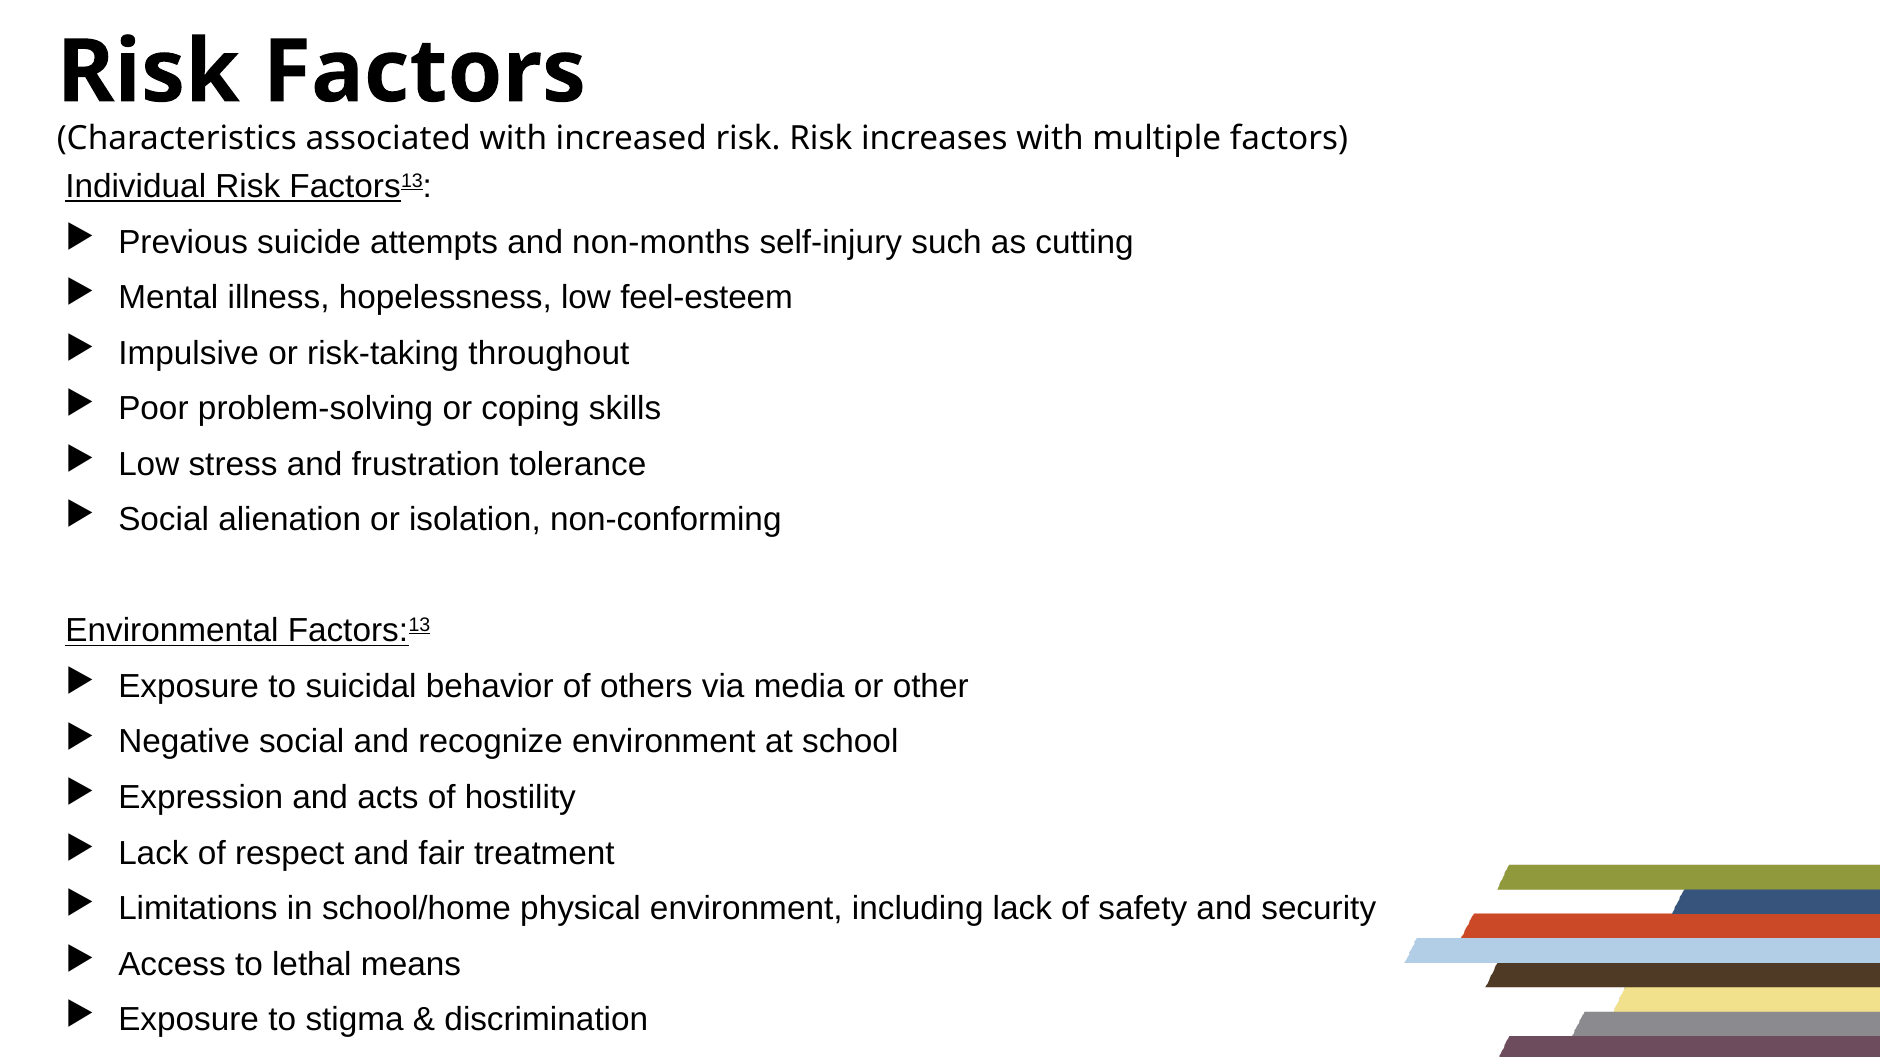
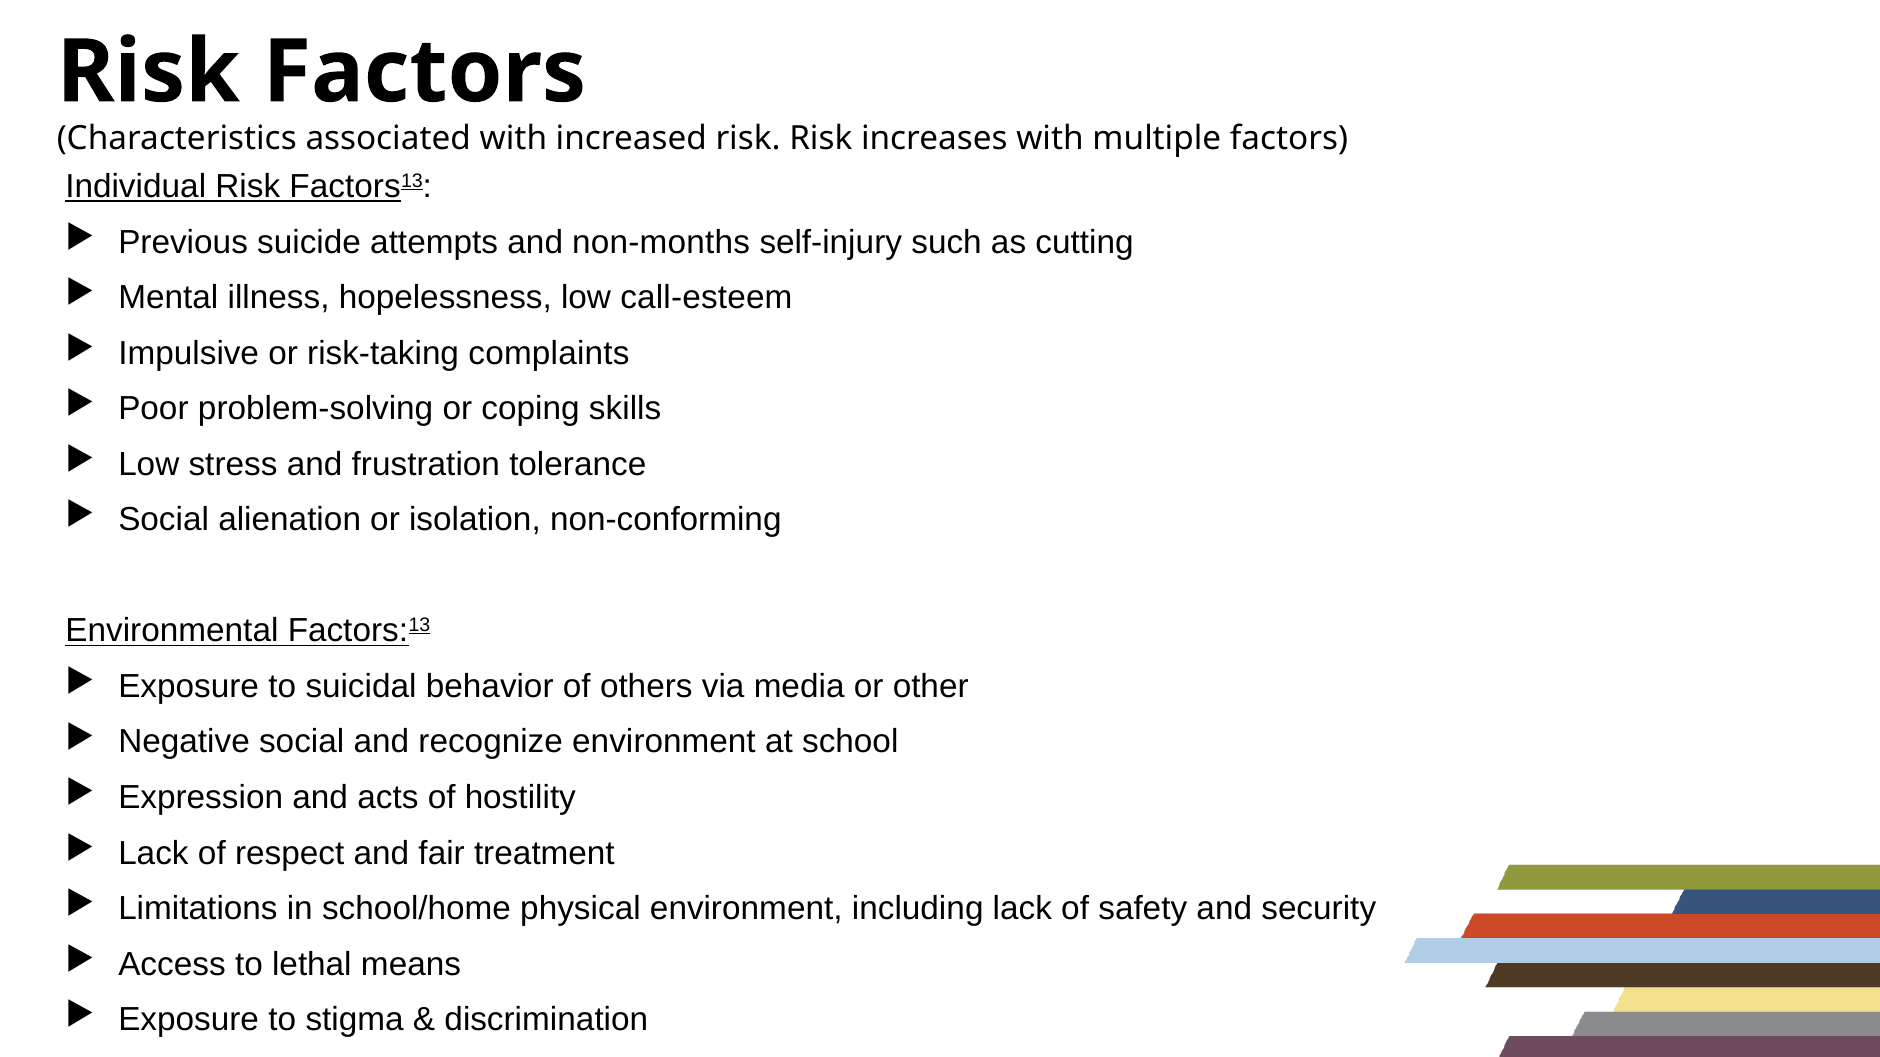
feel-esteem: feel-esteem -> call-esteem (706, 298)
throughout: throughout -> complaints (549, 353)
